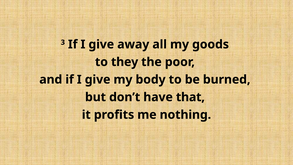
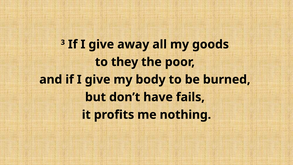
that: that -> fails (190, 97)
